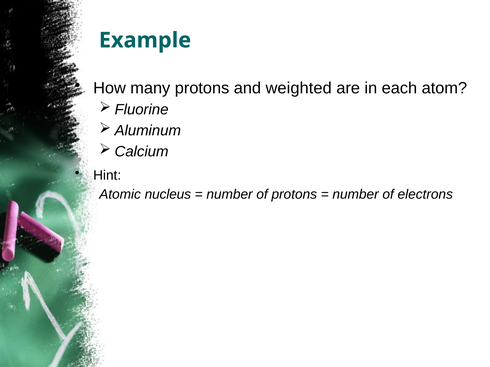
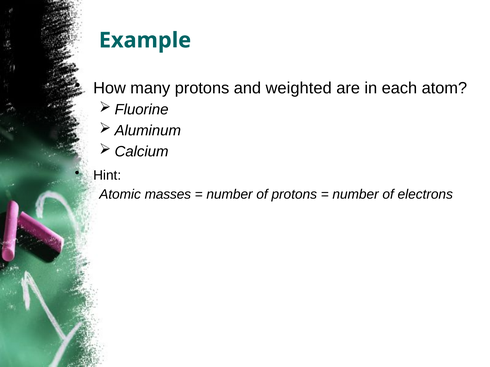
nucleus: nucleus -> masses (168, 195)
